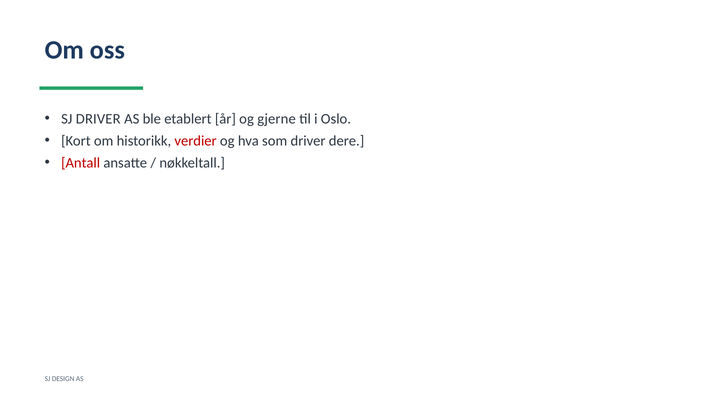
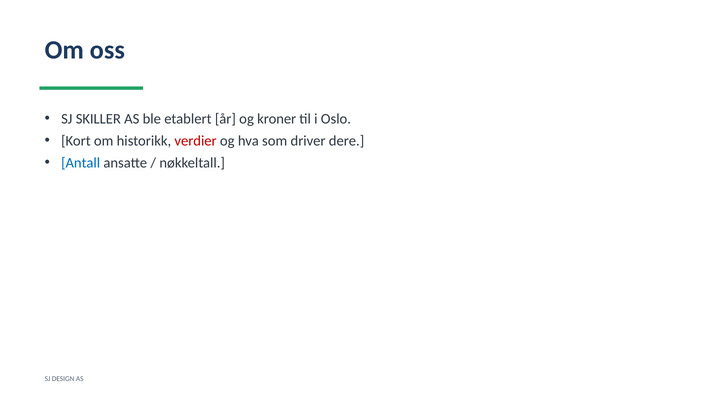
SJ DRIVER: DRIVER -> SKILLER (98, 119)
gjerne: gjerne -> kroner (277, 119)
Antall colour: red -> blue (81, 163)
